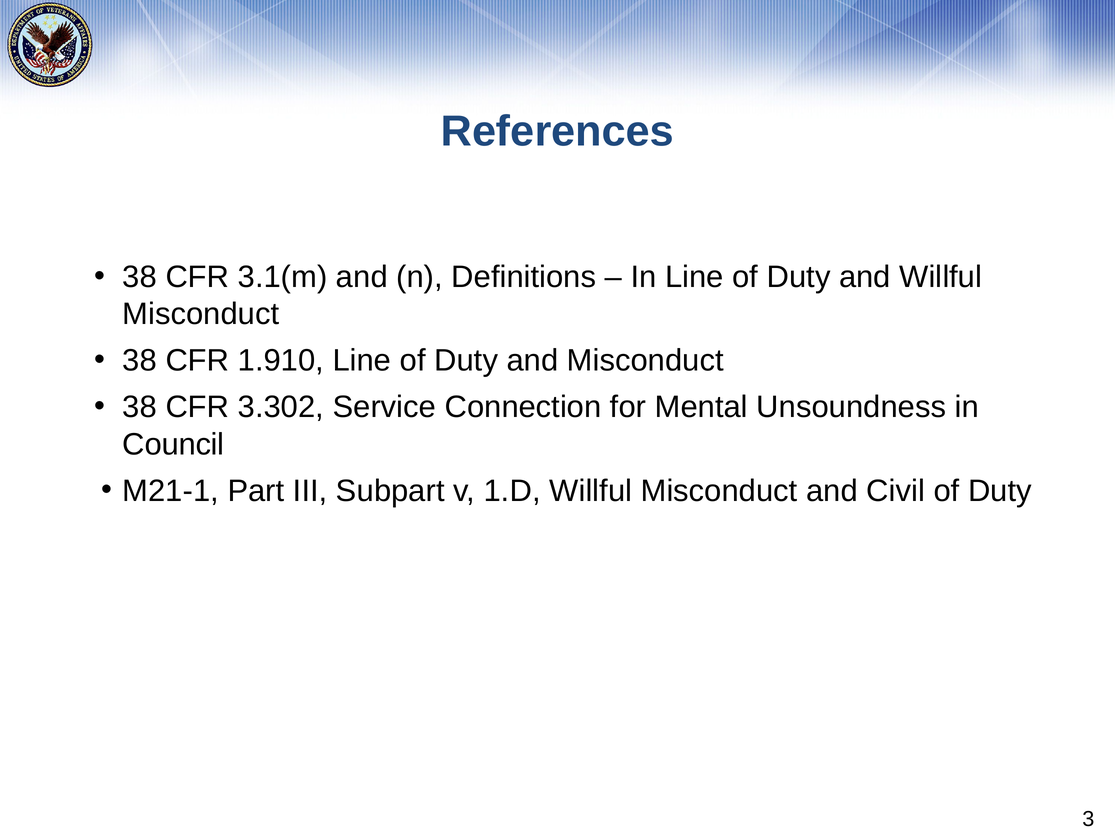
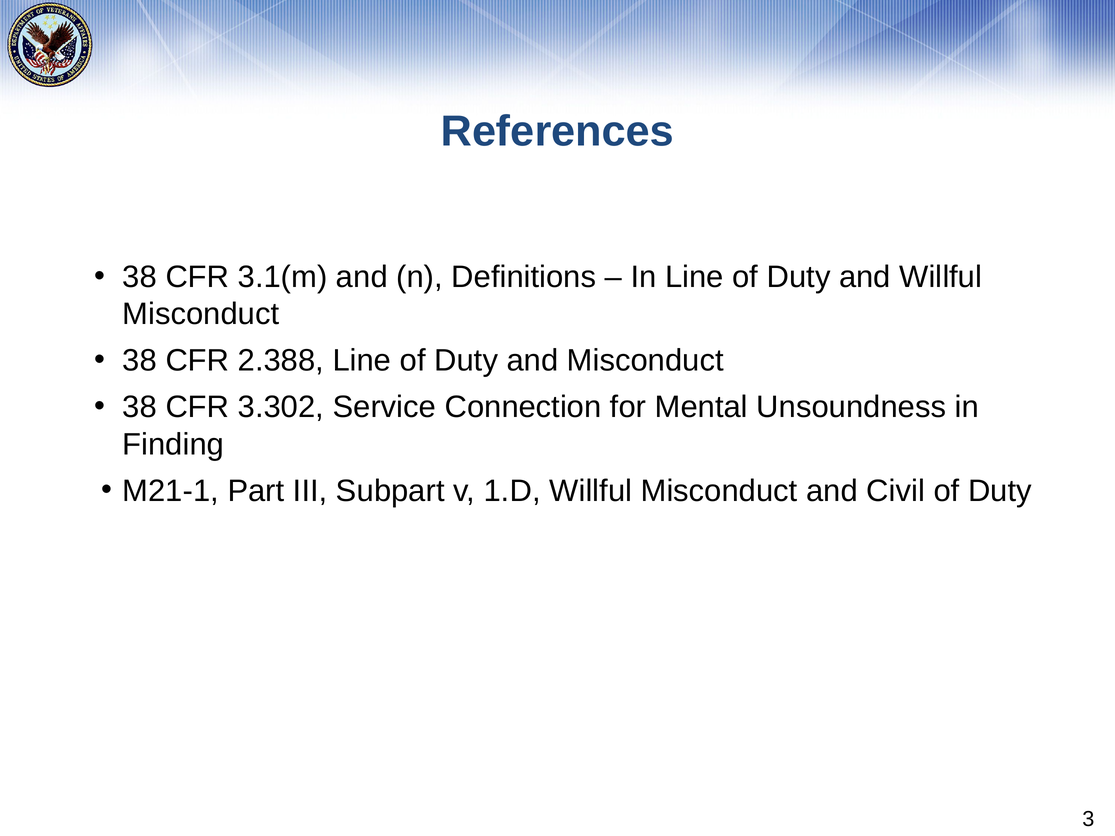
1.910: 1.910 -> 2.388 (281, 361)
Council: Council -> Finding (173, 444)
